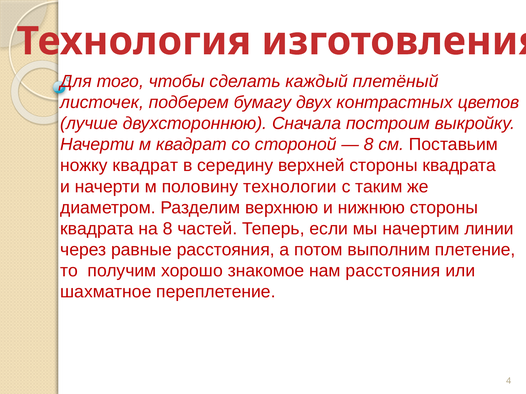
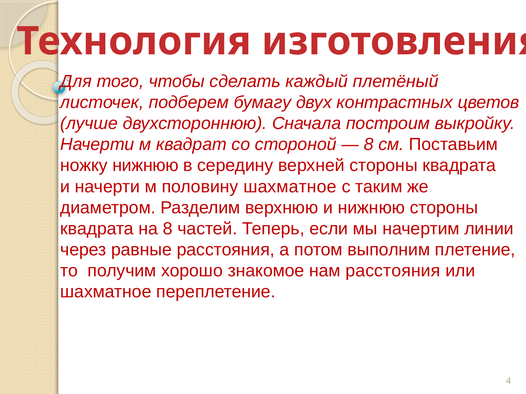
ножку квадрат: квадрат -> нижнюю (146, 166)
половину технологии: технологии -> шахматное (290, 187)
